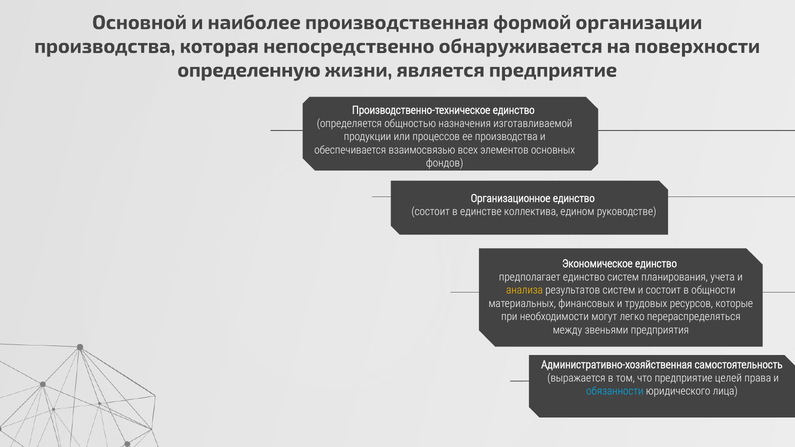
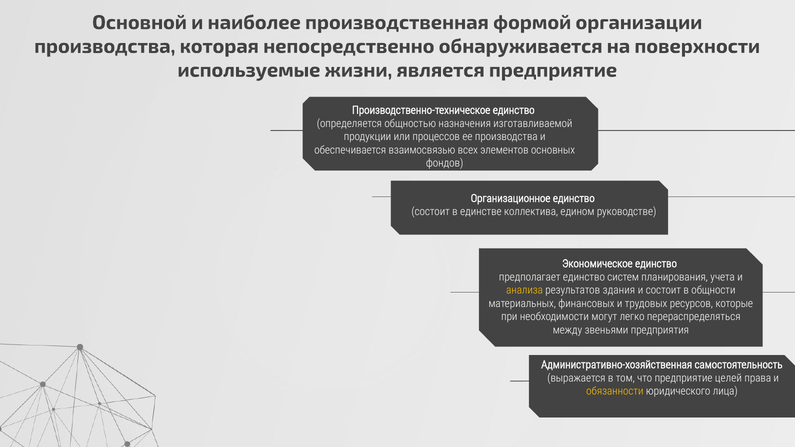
определенную: определенную -> используемые (249, 70)
результатов систем: систем -> здания (619, 290)
обязанности colour: light blue -> yellow (615, 391)
